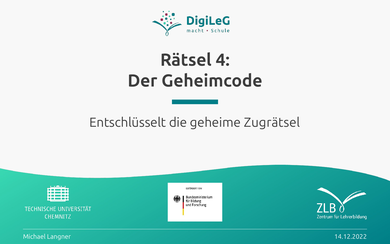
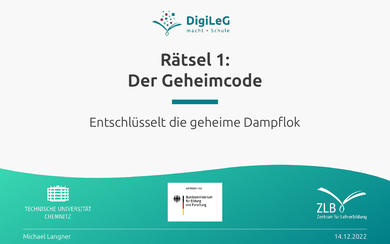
4: 4 -> 1 (223, 60)
Zugrätsel: Zugrätsel -> Dampflok (272, 122)
